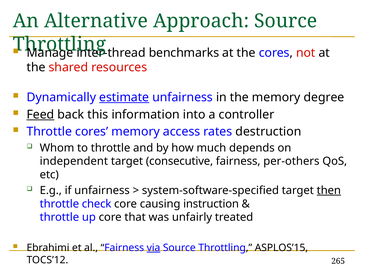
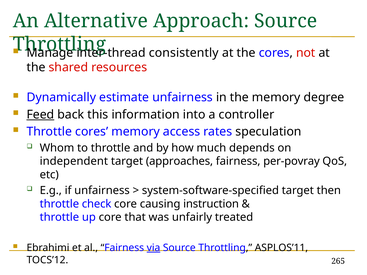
benchmarks: benchmarks -> consistently (184, 53)
estimate underline: present -> none (124, 97)
destruction: destruction -> speculation (268, 132)
consecutive: consecutive -> approaches (179, 161)
per-others: per-others -> per-povray (291, 161)
then underline: present -> none (329, 191)
ASPLOS’15: ASPLOS’15 -> ASPLOS’11 (281, 248)
